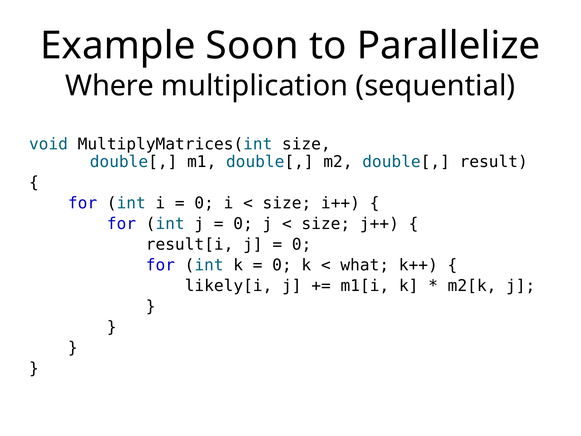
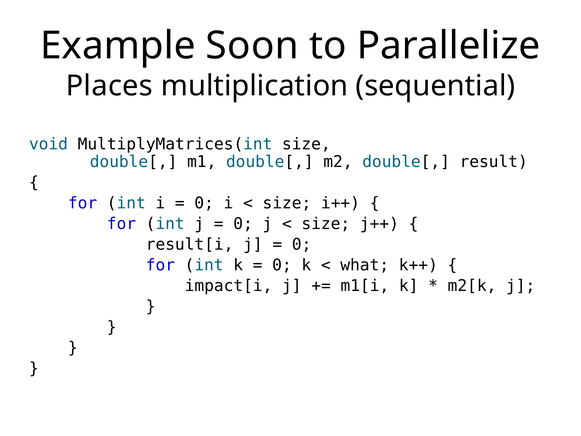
Where: Where -> Places (109, 86)
likely[i: likely[i -> impact[i (229, 286)
